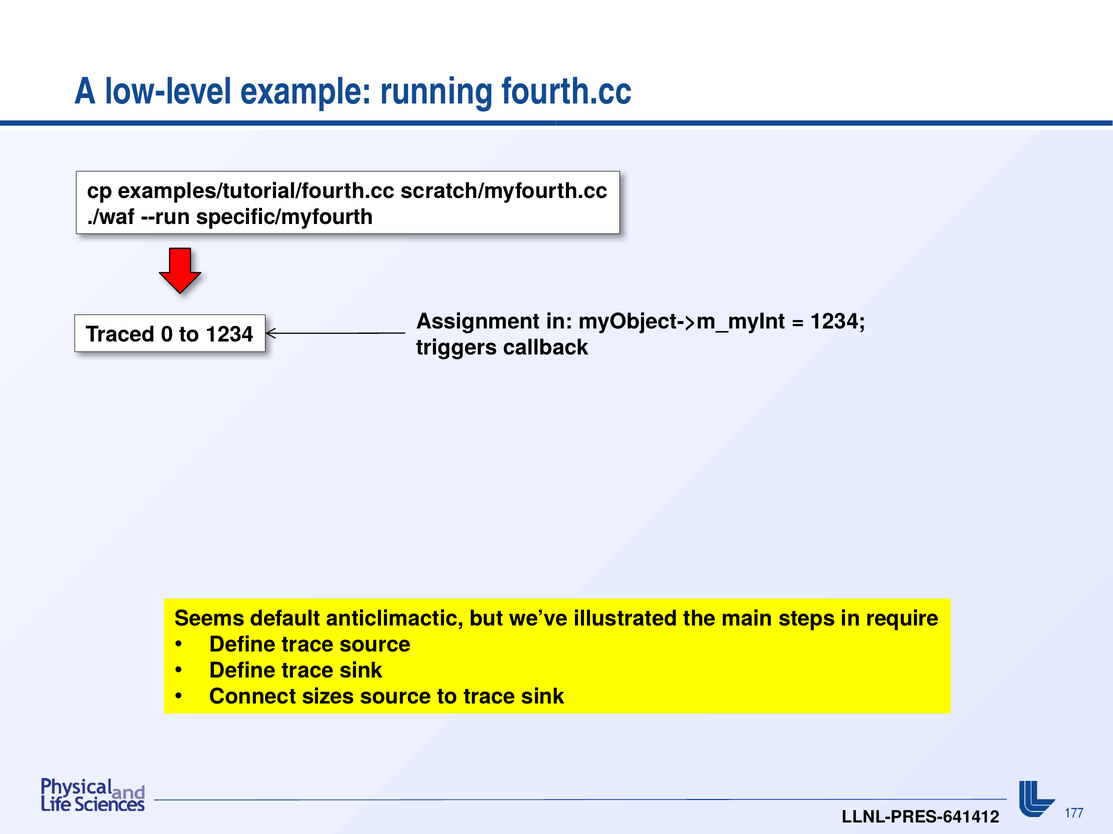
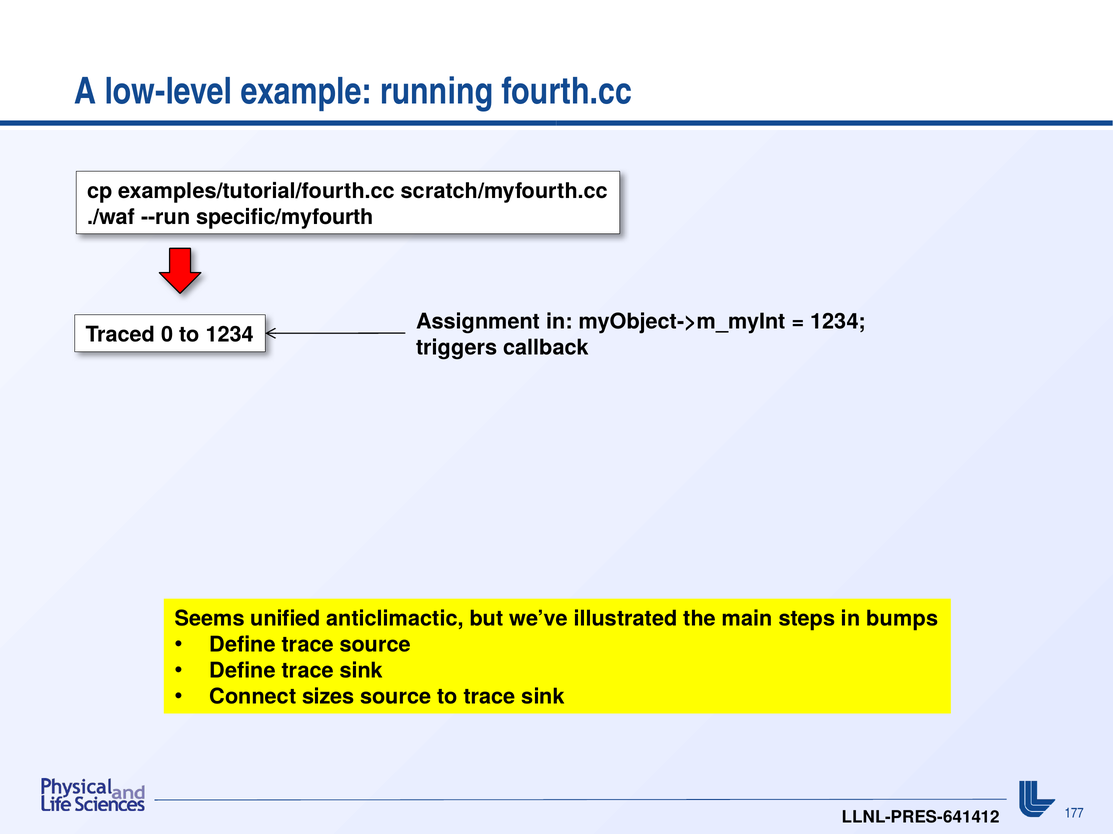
default: default -> unified (285, 619)
require: require -> bumps (902, 619)
